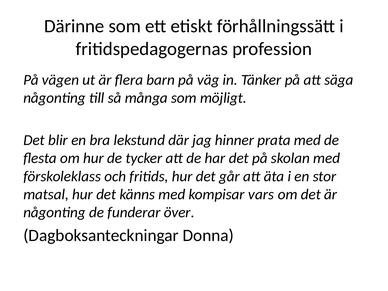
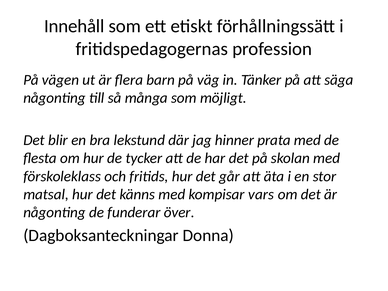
Därinne: Därinne -> Innehåll (74, 26)
